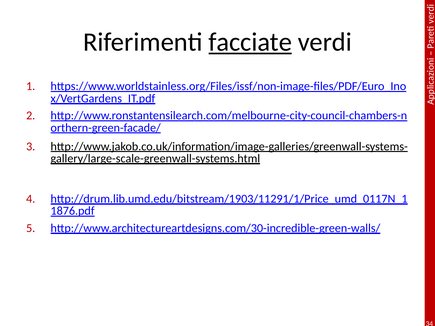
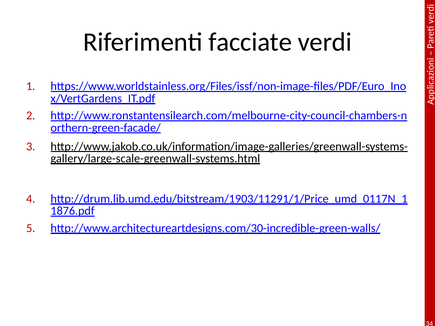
facciate underline: present -> none (250, 42)
